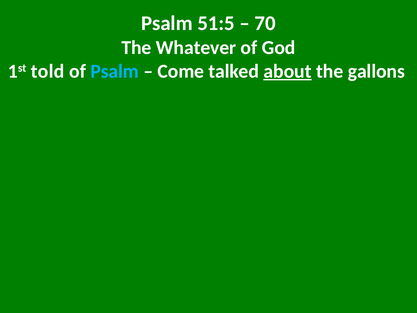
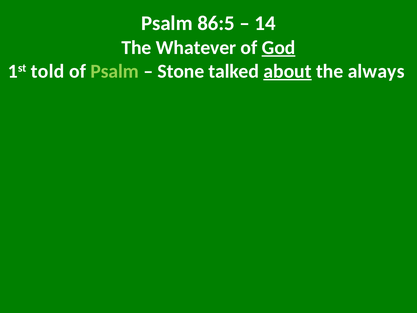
51:5: 51:5 -> 86:5 (216, 23)
70: 70 -> 14 (265, 23)
God underline: none -> present (279, 48)
Psalm colour: light blue -> light green (115, 71)
Come: Come -> Stone (181, 71)
gallons: gallons -> always (376, 71)
